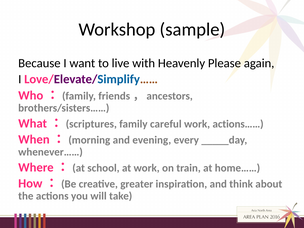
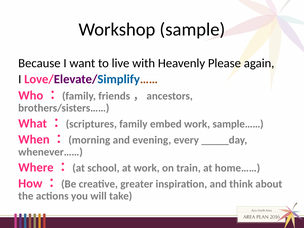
careful: careful -> embed (166, 124)
actions……: actions…… -> sample…… (238, 124)
